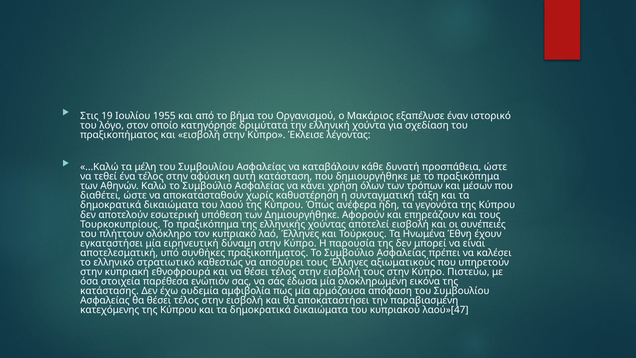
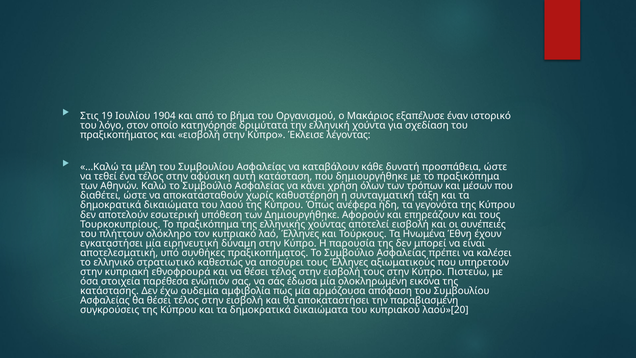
1955: 1955 -> 1904 (164, 116)
κατεχόμενης: κατεχόμενης -> συγκρούσεις (110, 310)
λαού»[47: λαού»[47 -> λαού»[20 (446, 310)
